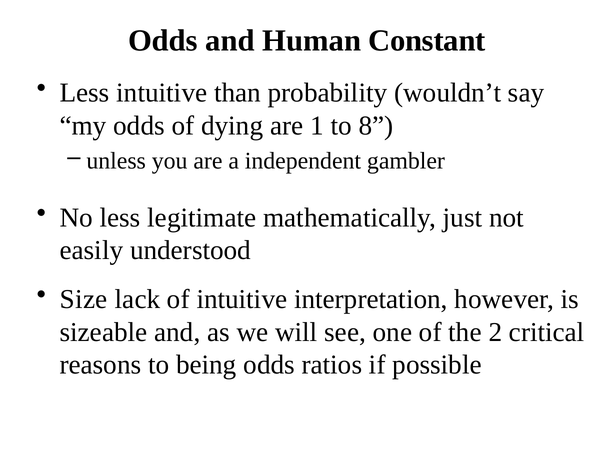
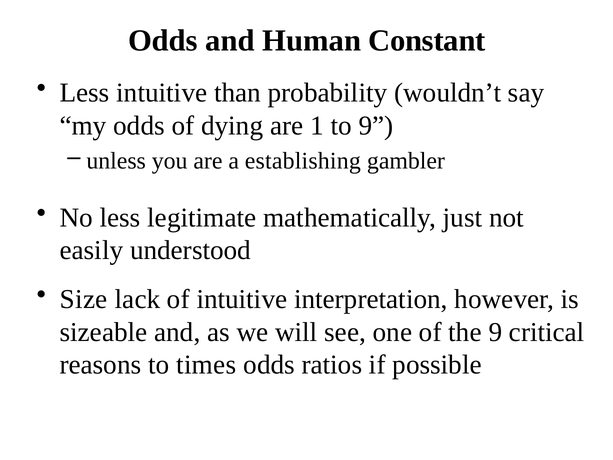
to 8: 8 -> 9 (376, 125)
independent: independent -> establishing (303, 161)
the 2: 2 -> 9 (495, 332)
being: being -> times (206, 365)
